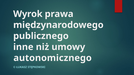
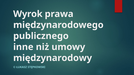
autonomicznego: autonomicznego -> międzynarodowy (53, 58)
